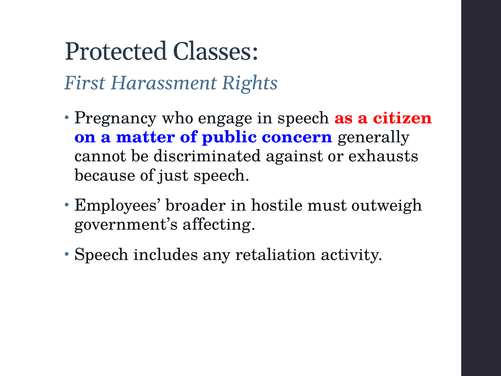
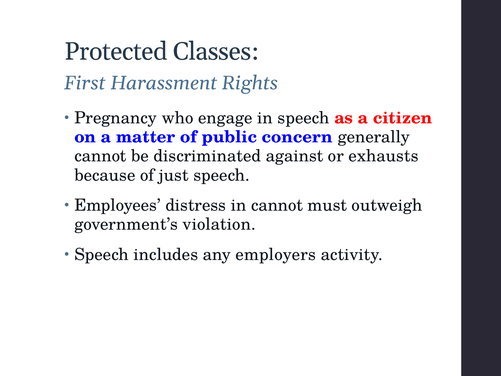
broader: broader -> distress (196, 205)
in hostile: hostile -> cannot (277, 205)
affecting: affecting -> violation (219, 224)
retaliation: retaliation -> employers (276, 254)
